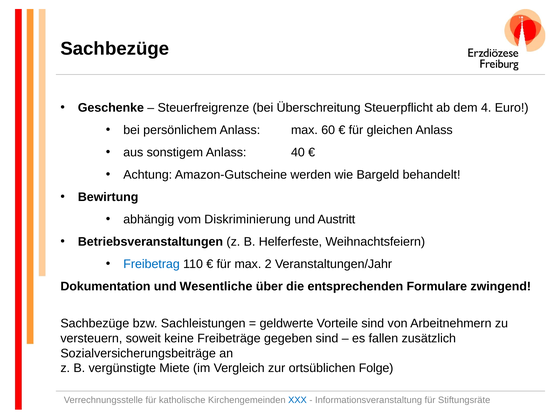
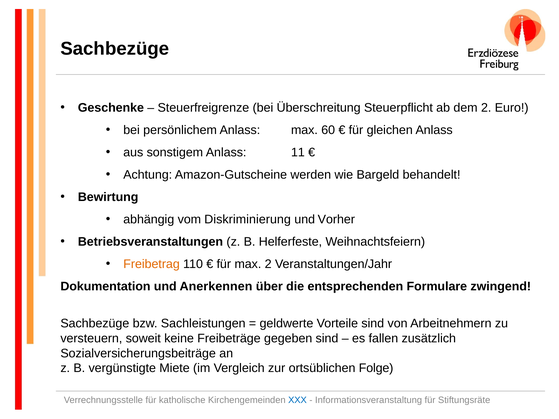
dem 4: 4 -> 2 (486, 108)
40: 40 -> 11 (298, 152)
Austritt: Austritt -> Vorher (336, 220)
Freibetrag colour: blue -> orange (152, 264)
Wesentliche: Wesentliche -> Anerkennen (216, 287)
